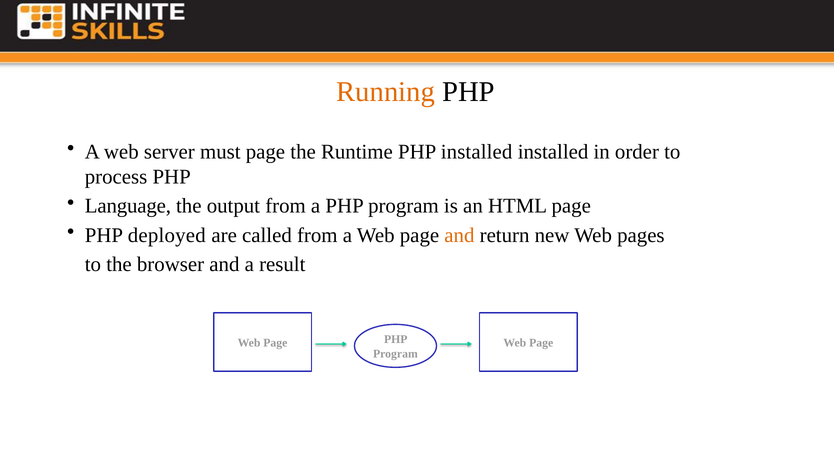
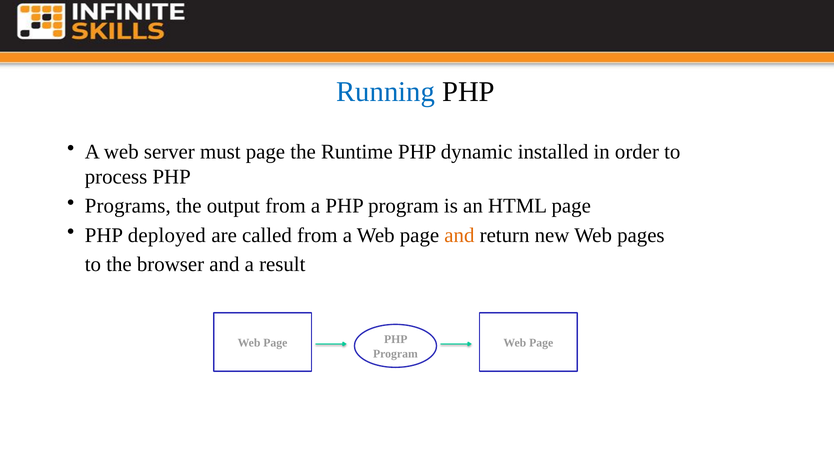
Running colour: orange -> blue (386, 92)
PHP installed: installed -> dynamic (477, 152)
Language: Language -> Programs (128, 206)
